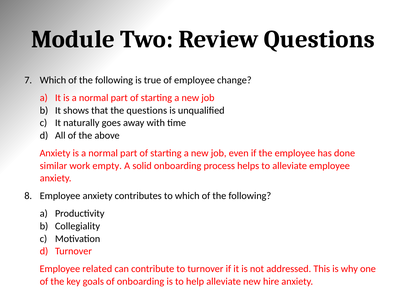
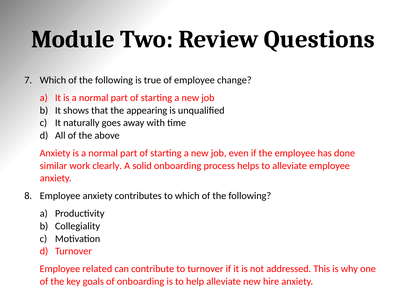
the questions: questions -> appearing (147, 111)
empty: empty -> clearly (107, 166)
